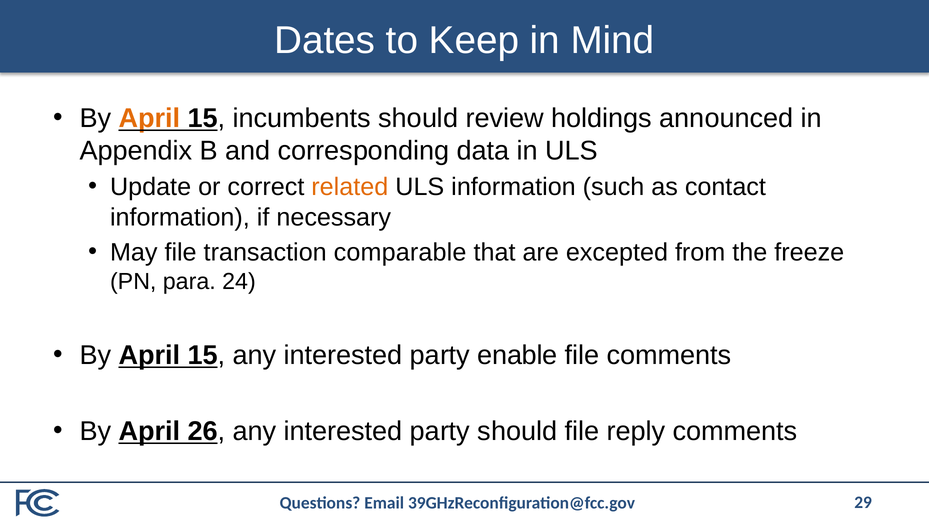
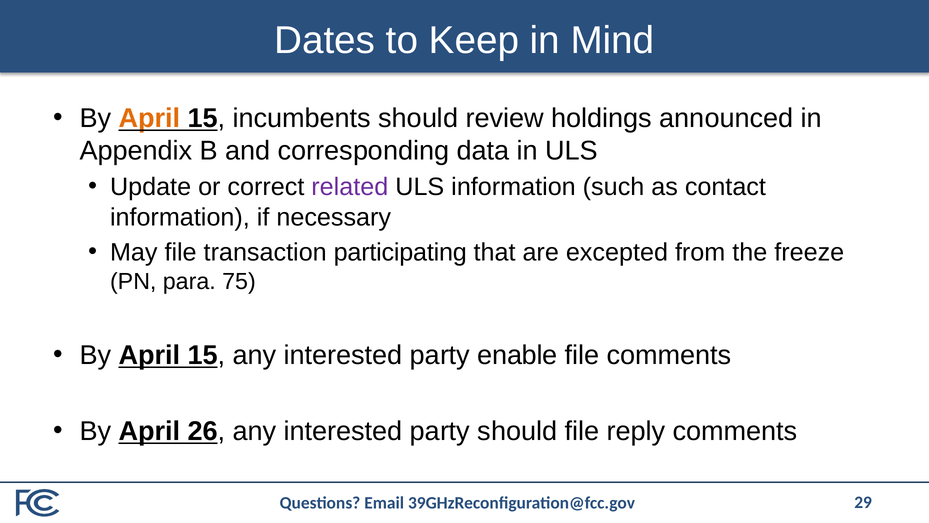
related colour: orange -> purple (350, 187)
comparable: comparable -> participating (400, 252)
24: 24 -> 75 (239, 281)
